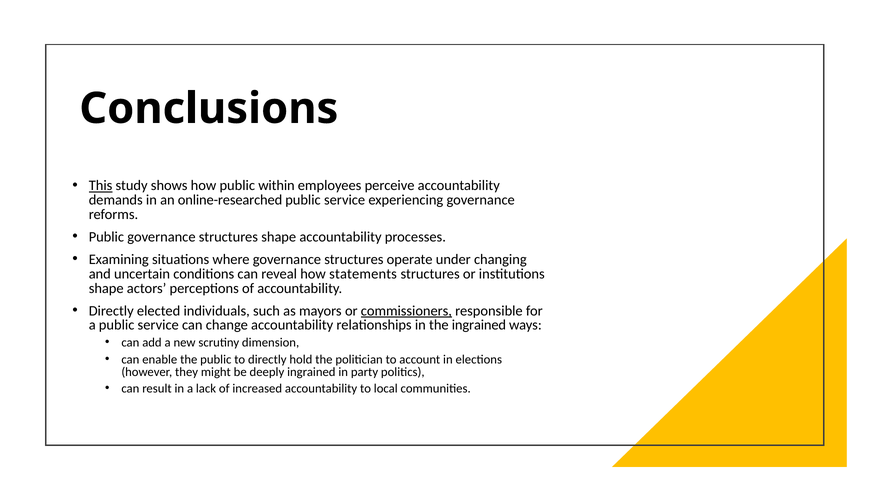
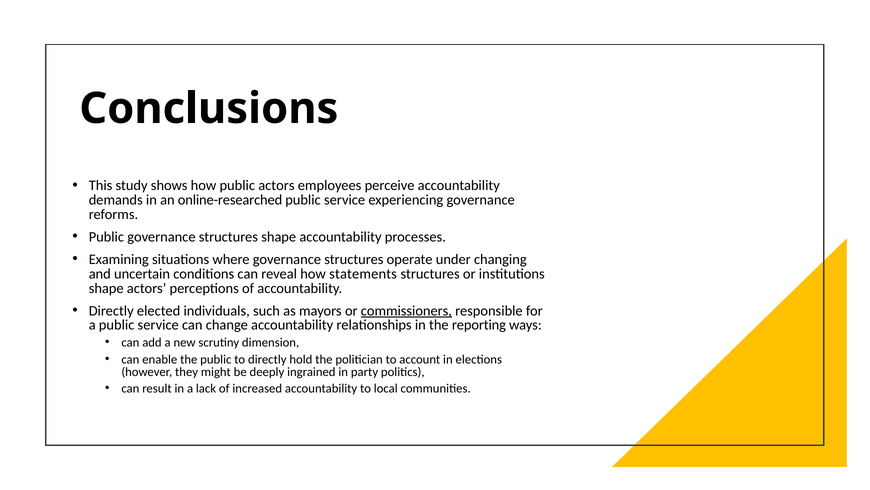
This underline: present -> none (101, 185)
public within: within -> actors (276, 185)
the ingrained: ingrained -> reporting (479, 325)
